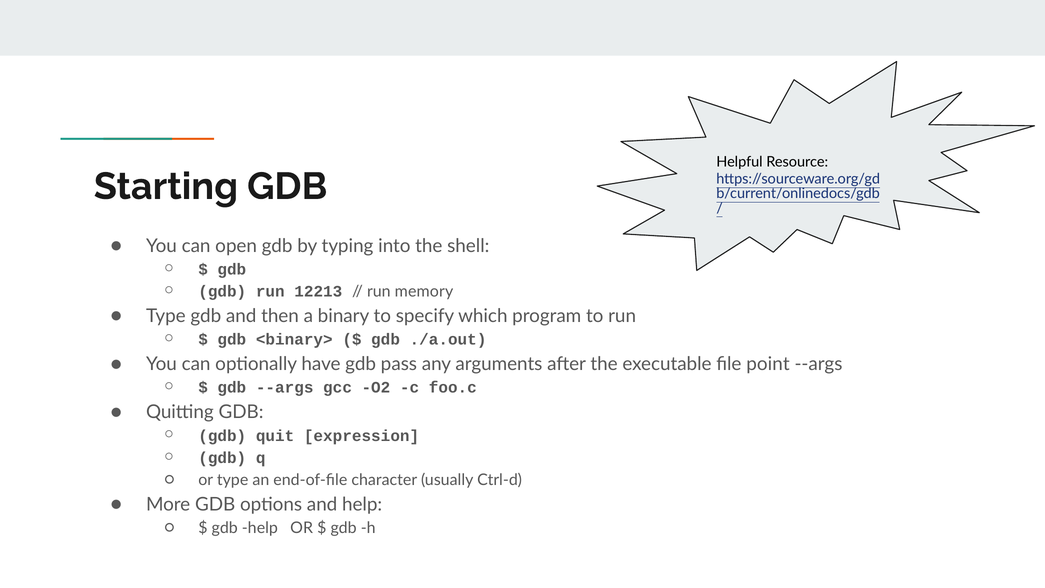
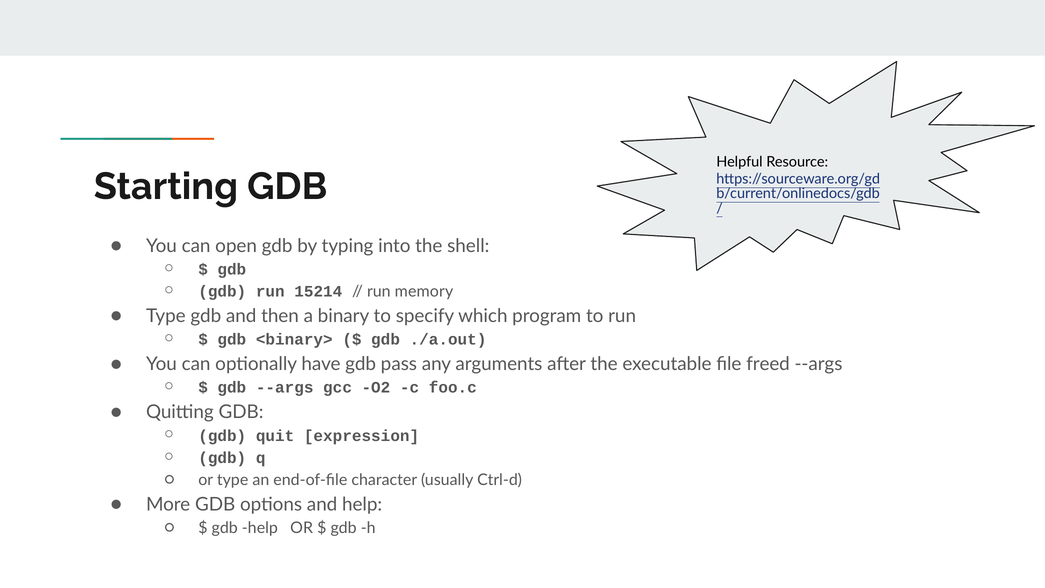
12213: 12213 -> 15214 (318, 291)
point: point -> freed (768, 364)
